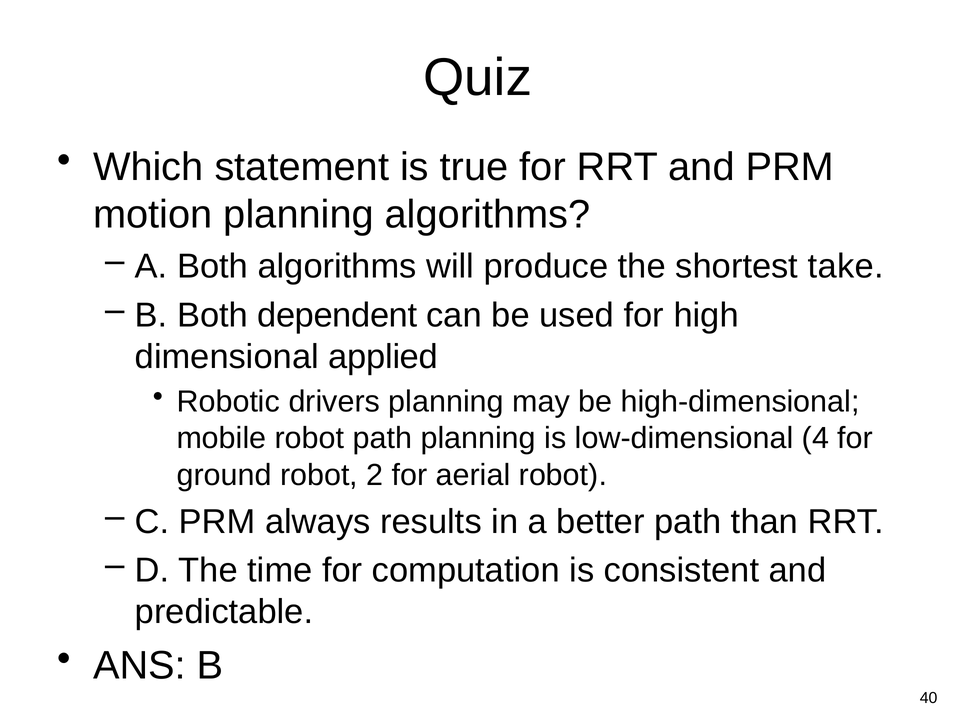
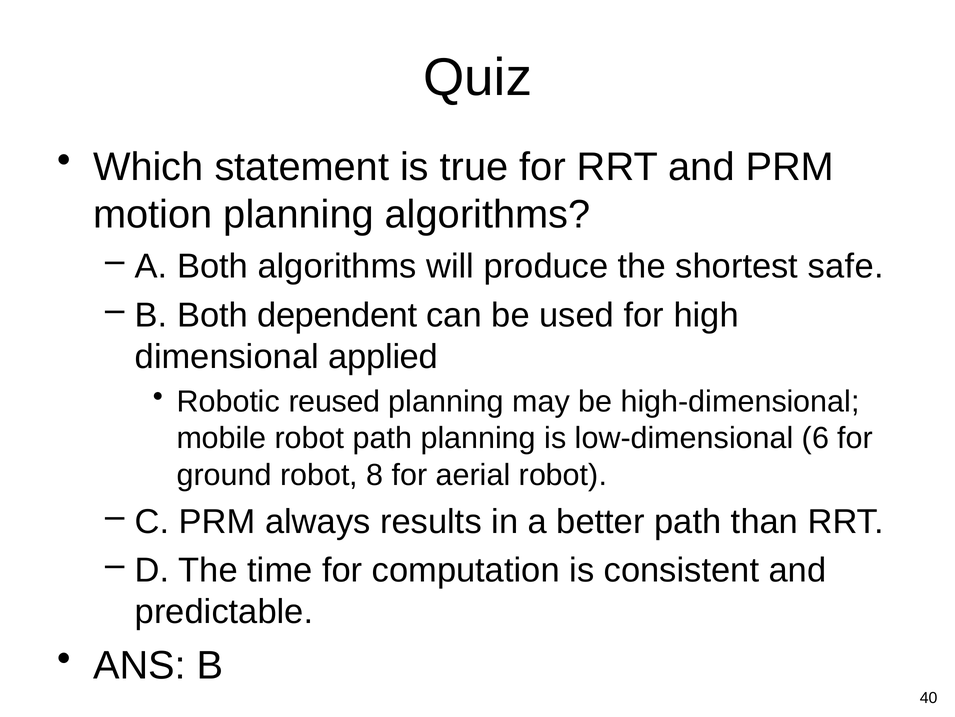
take: take -> safe (846, 266)
drivers: drivers -> reused (334, 401)
4: 4 -> 6 (815, 438)
2: 2 -> 8 (375, 474)
